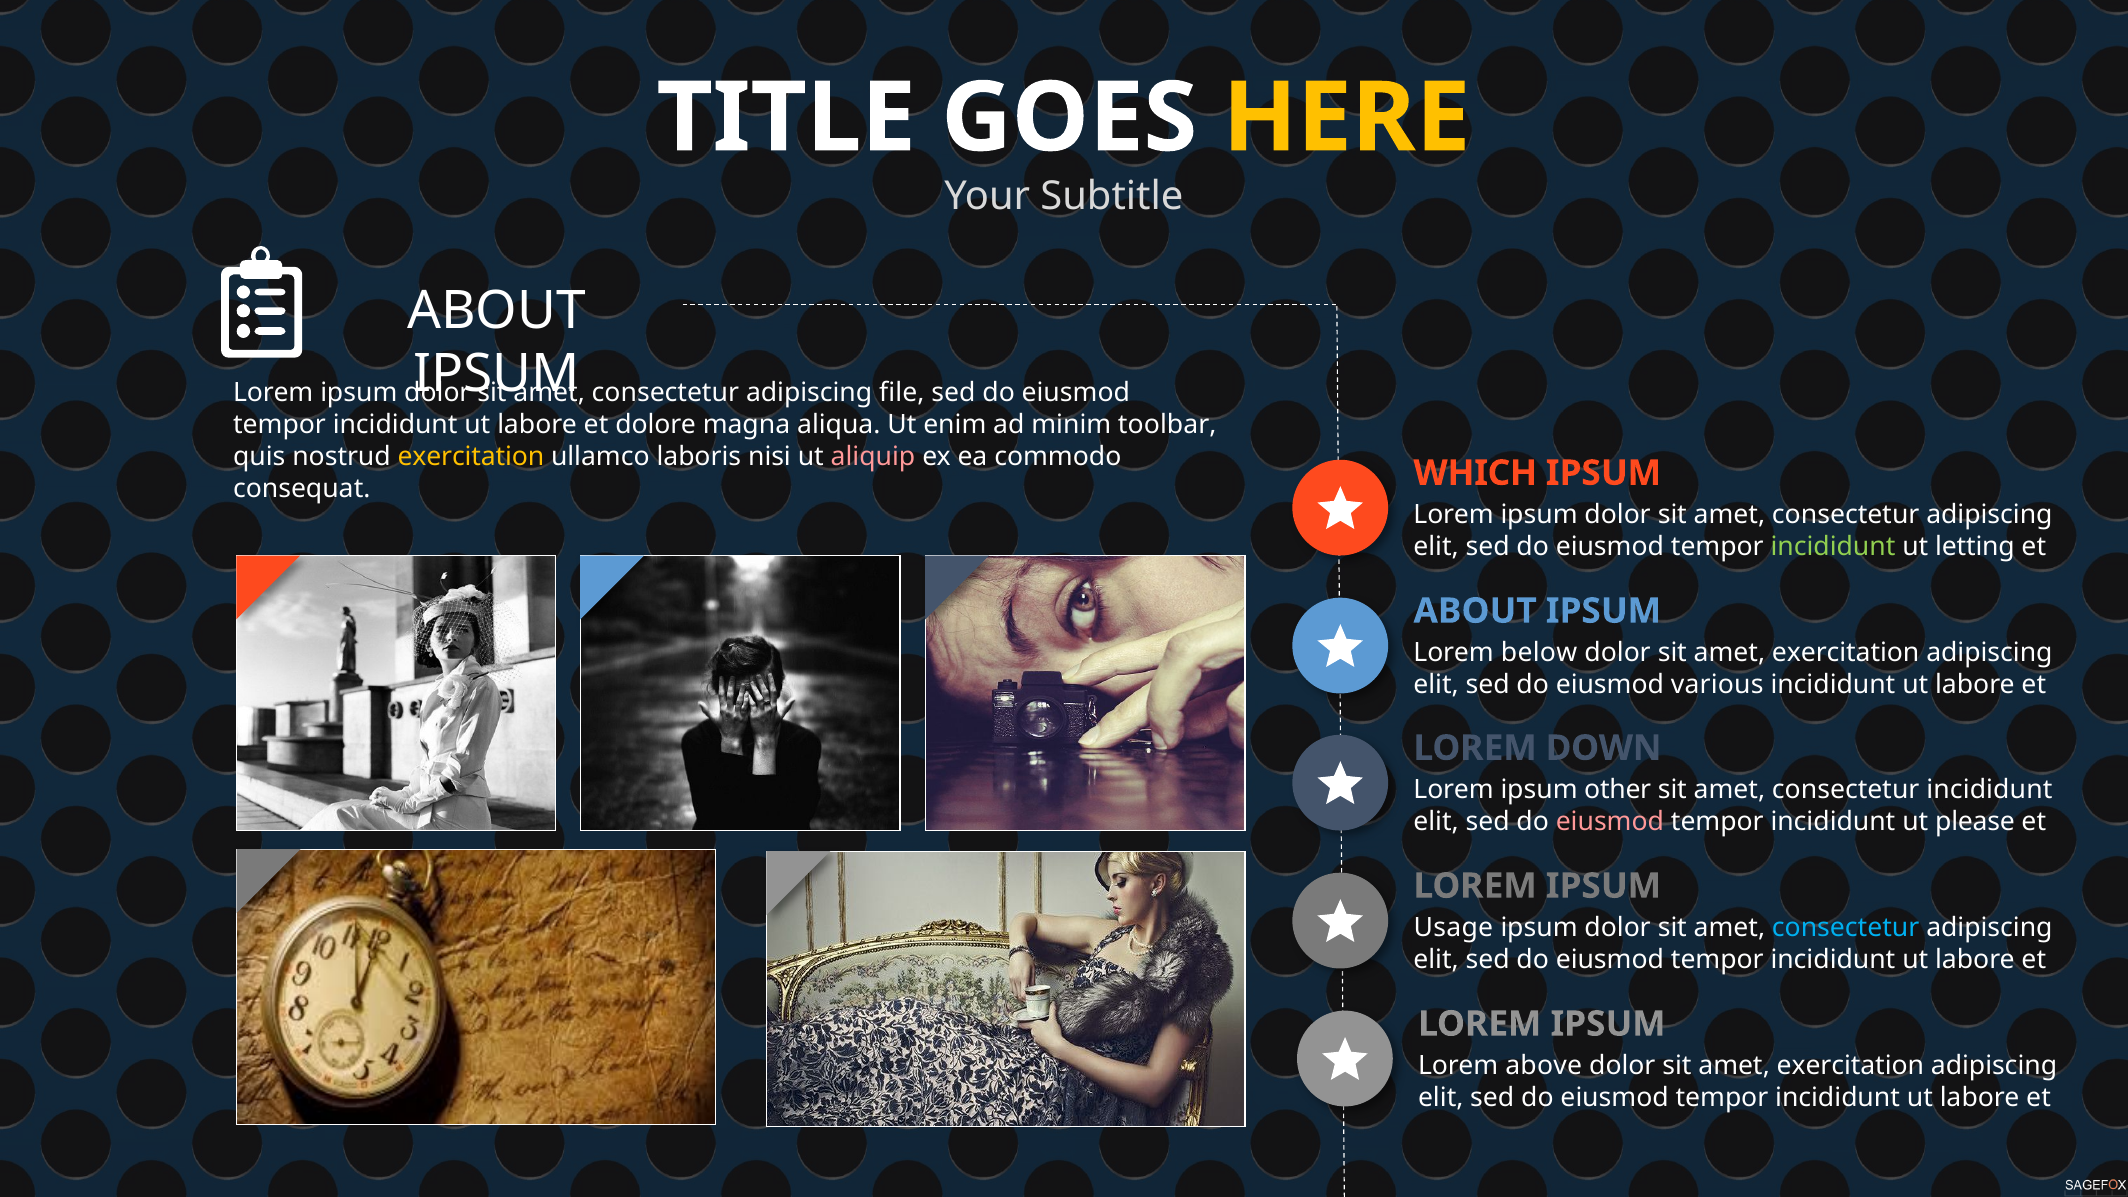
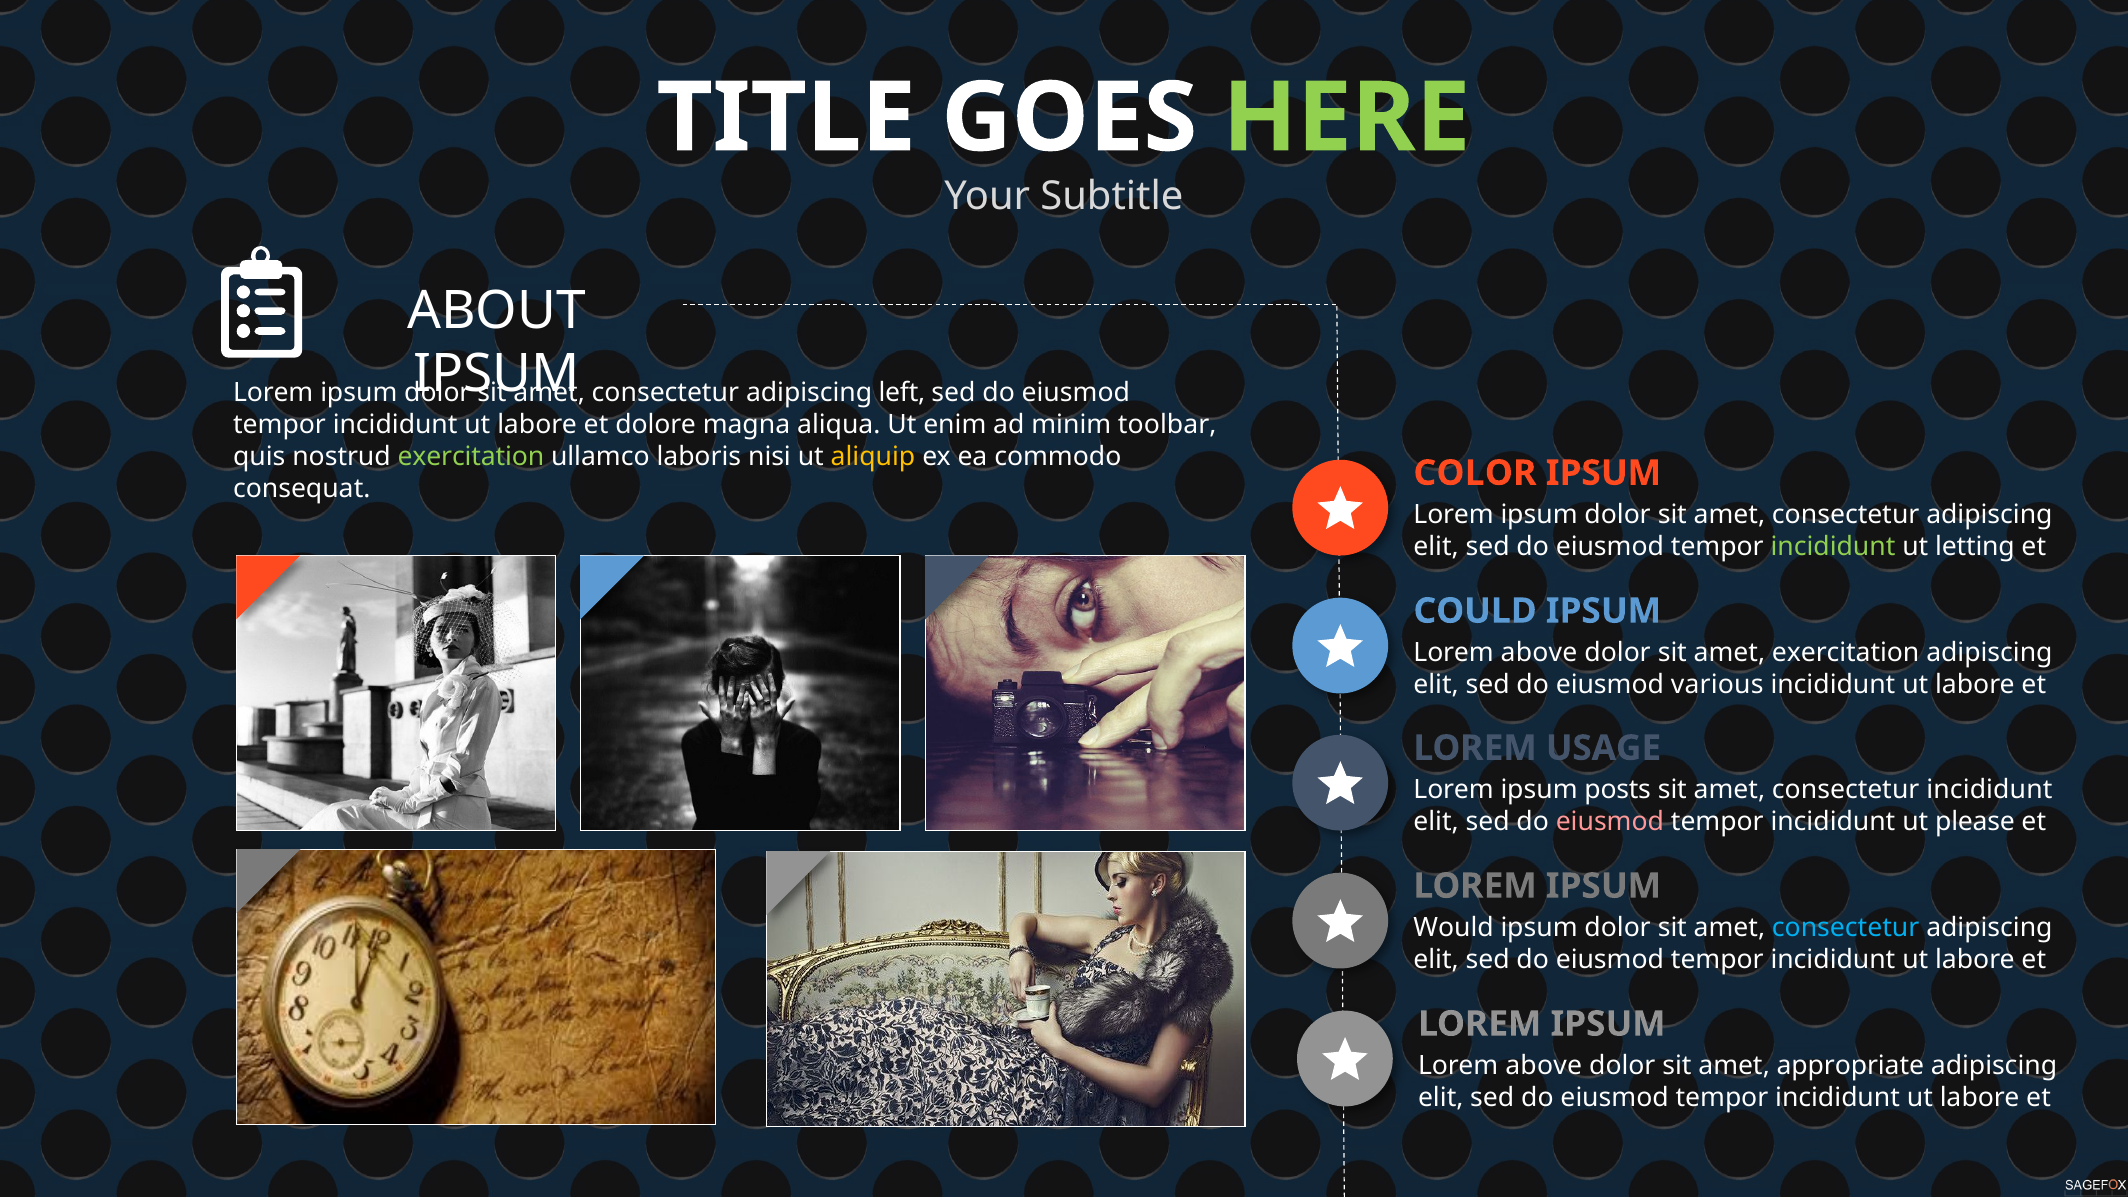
HERE colour: yellow -> light green (1346, 118)
file: file -> left (902, 393)
exercitation colour: yellow -> light green (471, 456)
aliquip colour: pink -> yellow (873, 456)
WHICH: WHICH -> COLOR (1475, 473)
ABOUT: ABOUT -> COULD (1475, 611)
below: below -> above (1539, 653)
DOWN: DOWN -> USAGE (1603, 748)
other: other -> posts (1618, 790)
Usage: Usage -> Would (1454, 928)
exercitation: exercitation -> appropriate (1850, 1066)
